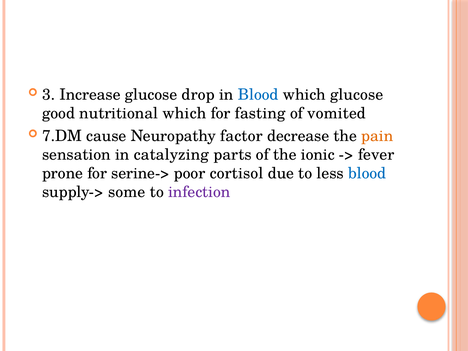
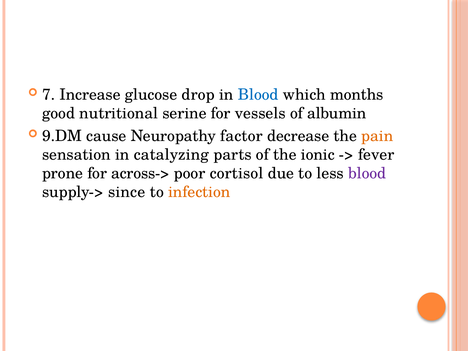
3: 3 -> 7 (49, 95)
which glucose: glucose -> months (357, 95)
nutritional which: which -> serine (185, 113)
fasting: fasting -> vessels (260, 113)
vomited: vomited -> albumin (337, 113)
7.DM: 7.DM -> 9.DM (62, 136)
serine->: serine-> -> across-> (140, 173)
blood colour: blue -> purple (367, 173)
some: some -> since (127, 192)
infection colour: purple -> orange (199, 192)
